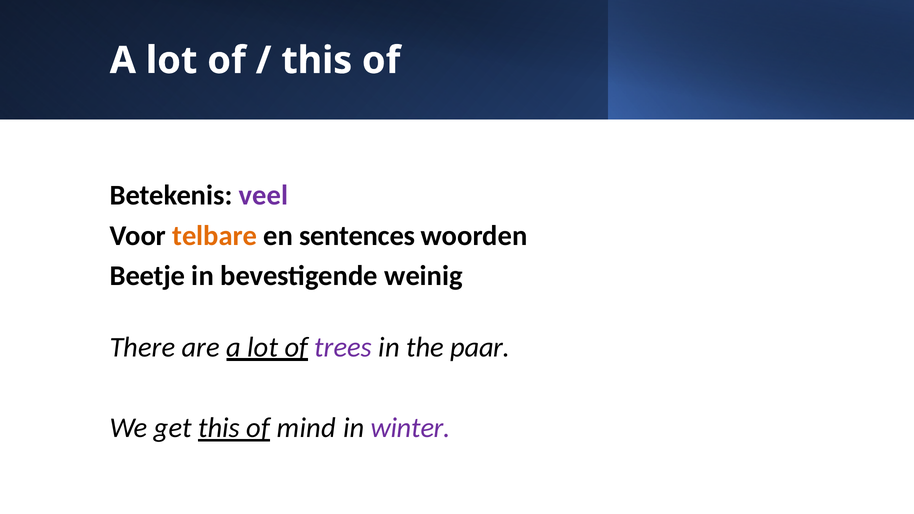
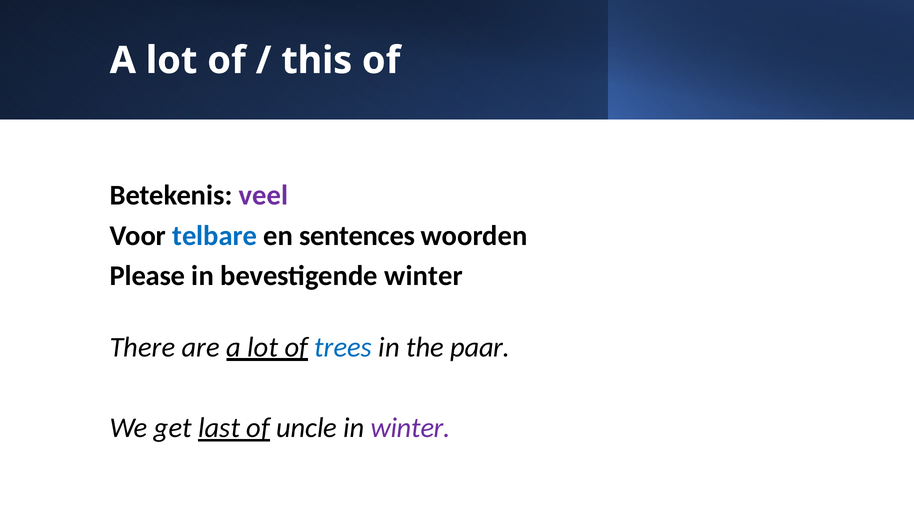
telbare colour: orange -> blue (215, 236)
Beetje: Beetje -> Please (147, 276)
bevestigende weinig: weinig -> winter (424, 276)
trees colour: purple -> blue (343, 347)
get this: this -> last (219, 428)
mind: mind -> uncle (307, 428)
